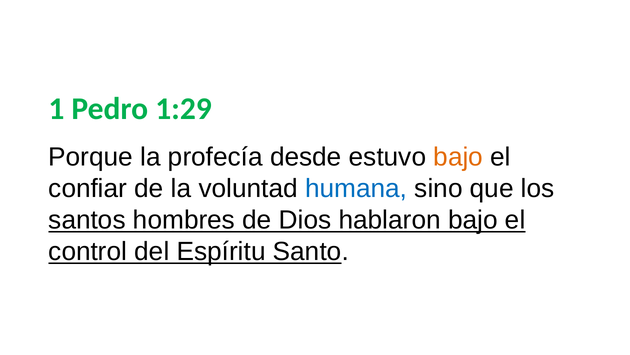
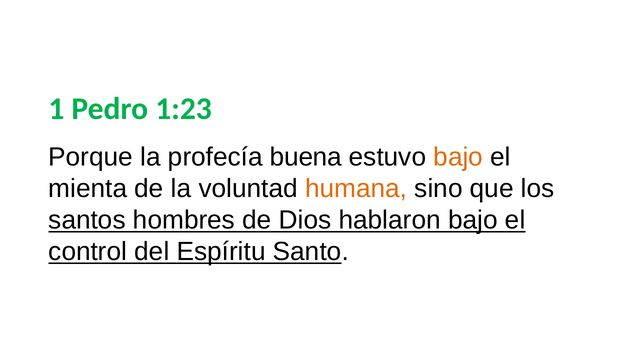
1:29: 1:29 -> 1:23 (184, 108)
desde: desde -> buena (306, 157)
confiar: confiar -> mienta (88, 188)
humana colour: blue -> orange (356, 188)
